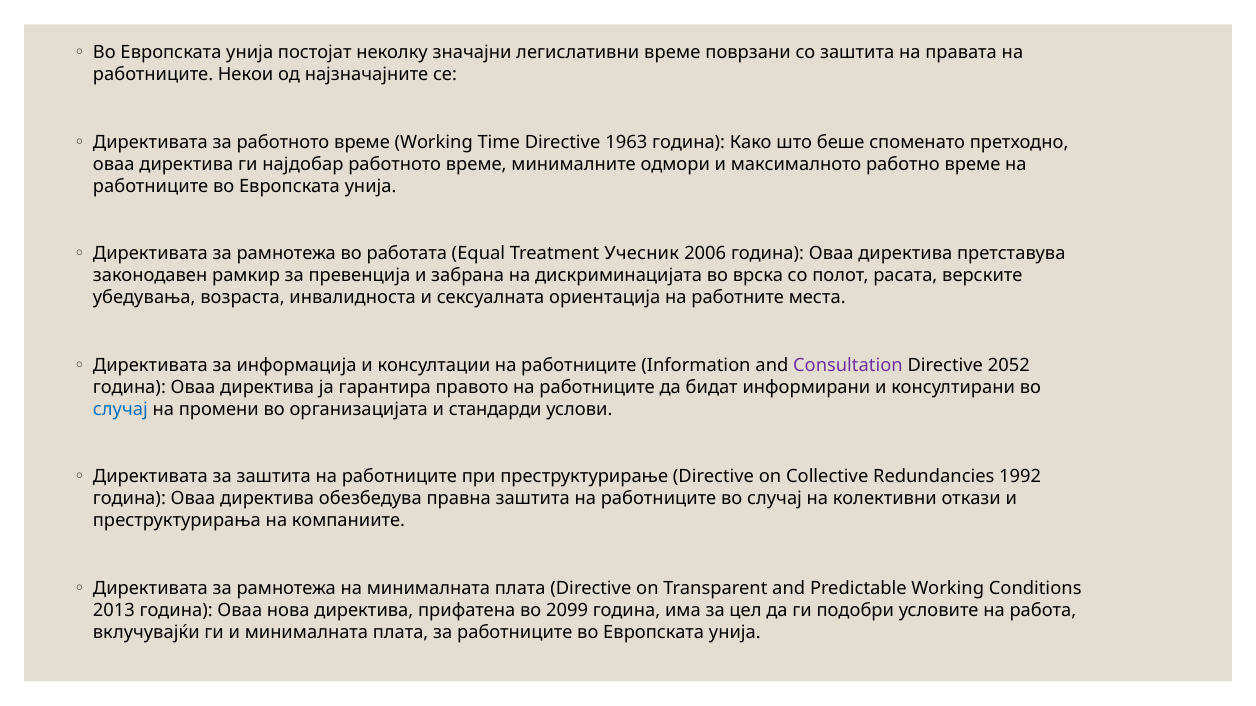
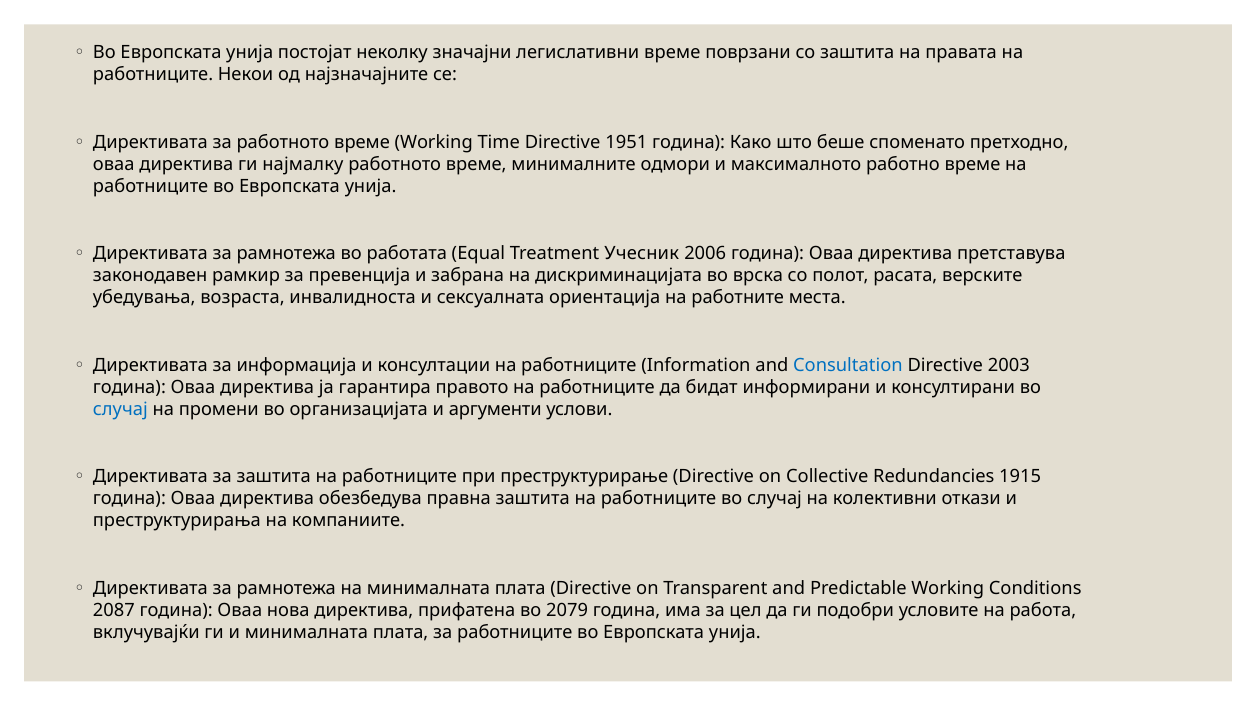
1963: 1963 -> 1951 (626, 142)
најдобар: најдобар -> најмалку (303, 164)
Consultation colour: purple -> blue (848, 366)
2052: 2052 -> 2003 (1009, 366)
стандарди: стандарди -> аргументи (495, 410)
1992: 1992 -> 1915 (1020, 477)
2013: 2013 -> 2087 (114, 611)
2099: 2099 -> 2079 (567, 611)
